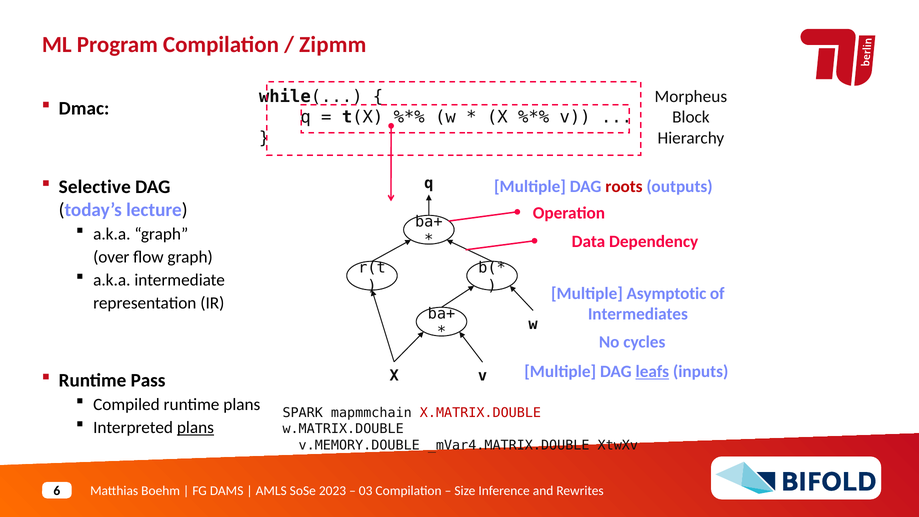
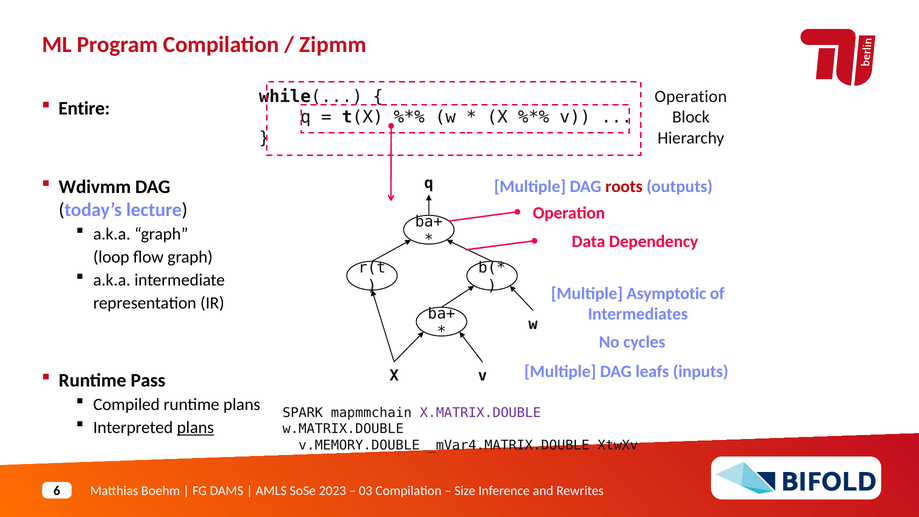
Morpheus: Morpheus -> Operation (691, 97)
Dmac: Dmac -> Entire (84, 108)
Selective: Selective -> Wdivmm (95, 187)
over: over -> loop (111, 257)
leafs underline: present -> none (652, 372)
X.MATRIX.DOUBLE colour: red -> purple (480, 413)
